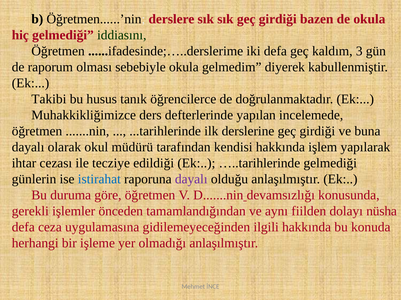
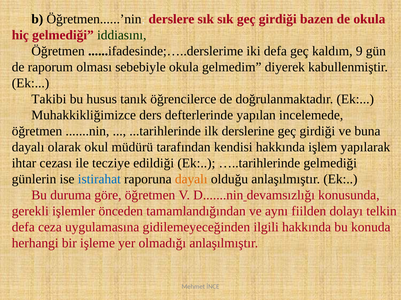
3: 3 -> 9 (359, 51)
dayalı colour: purple -> orange (191, 180)
nüsha: nüsha -> telkin (382, 212)
